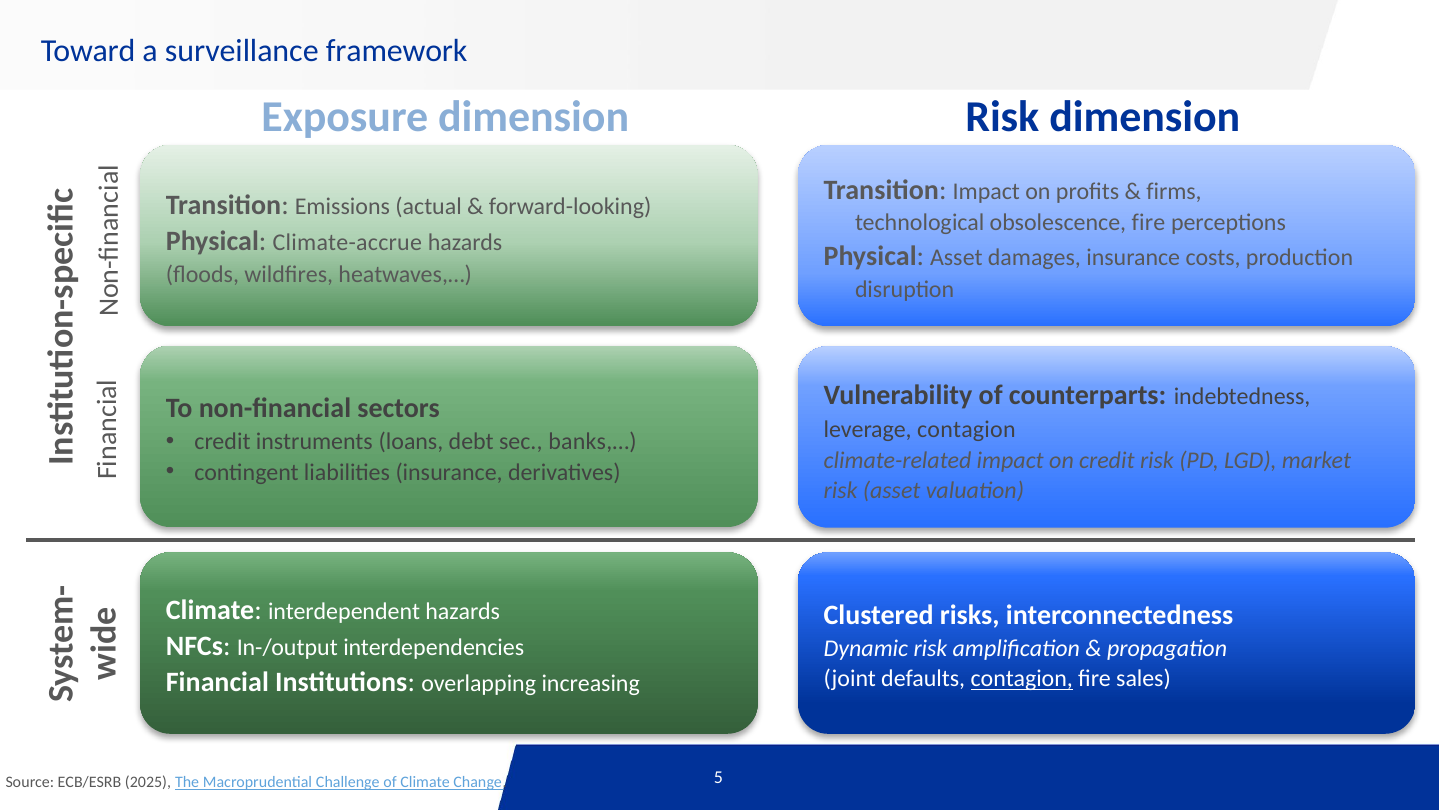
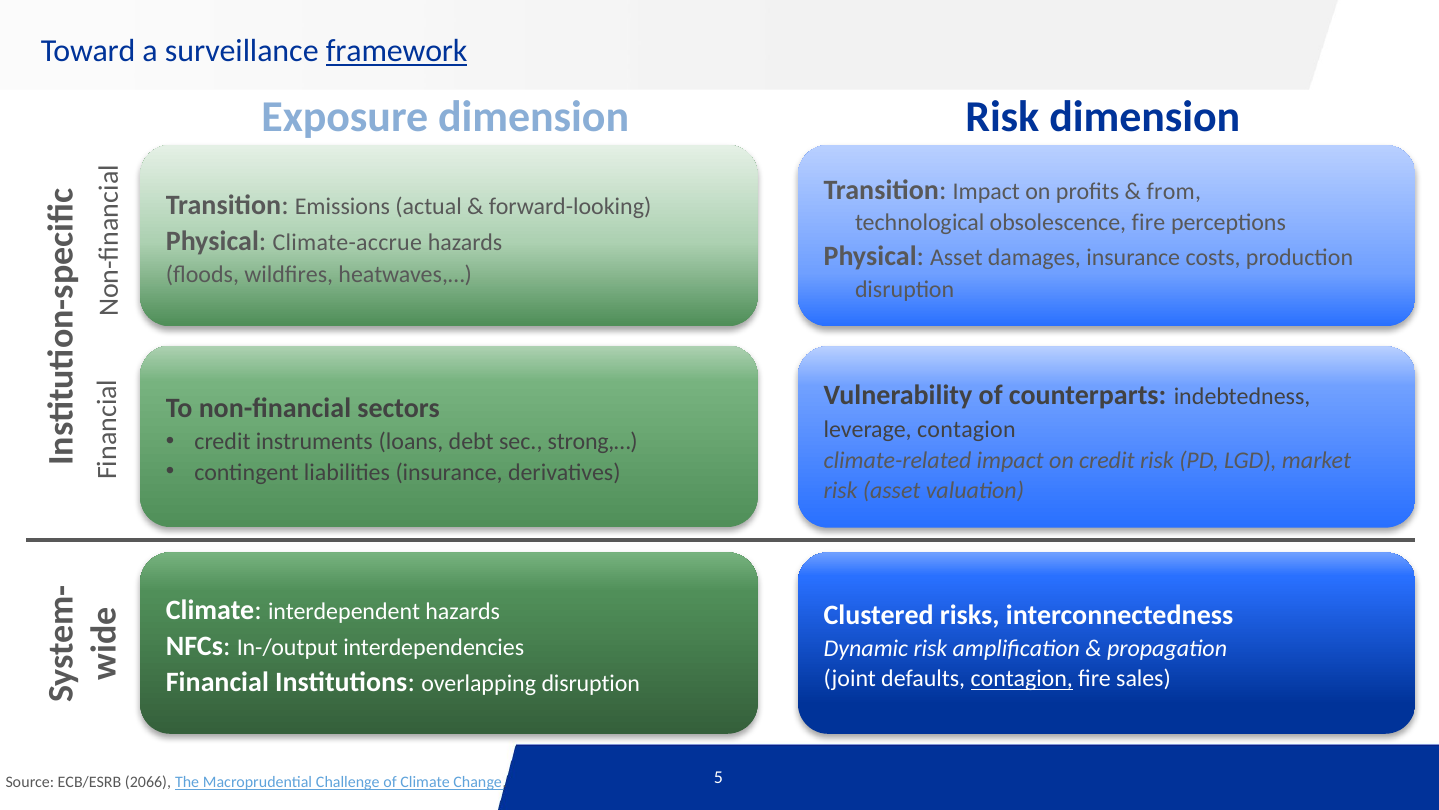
framework underline: none -> present (397, 51)
firms: firms -> from (1174, 191)
banks,…: banks,… -> strong,… (593, 441)
overlapping increasing: increasing -> disruption (591, 683)
2025: 2025 -> 2066 (148, 782)
